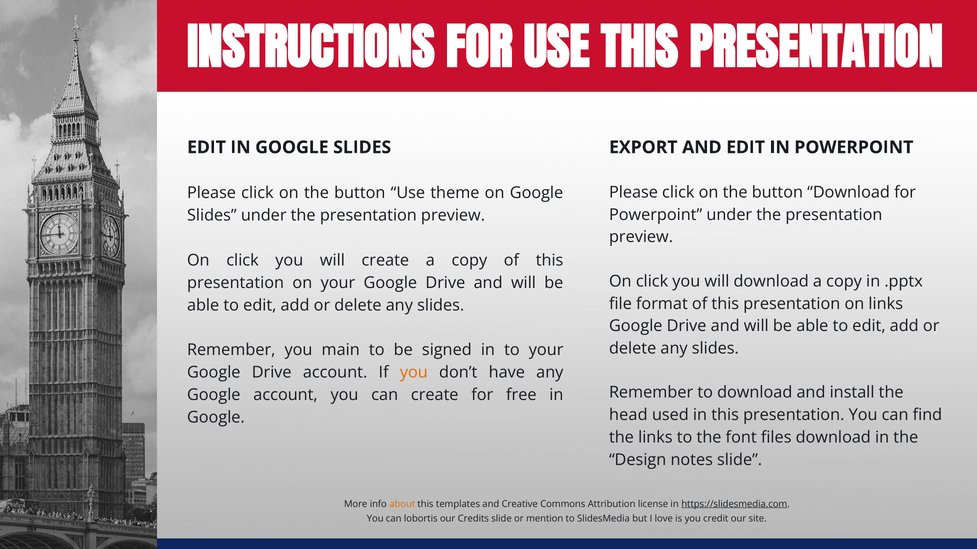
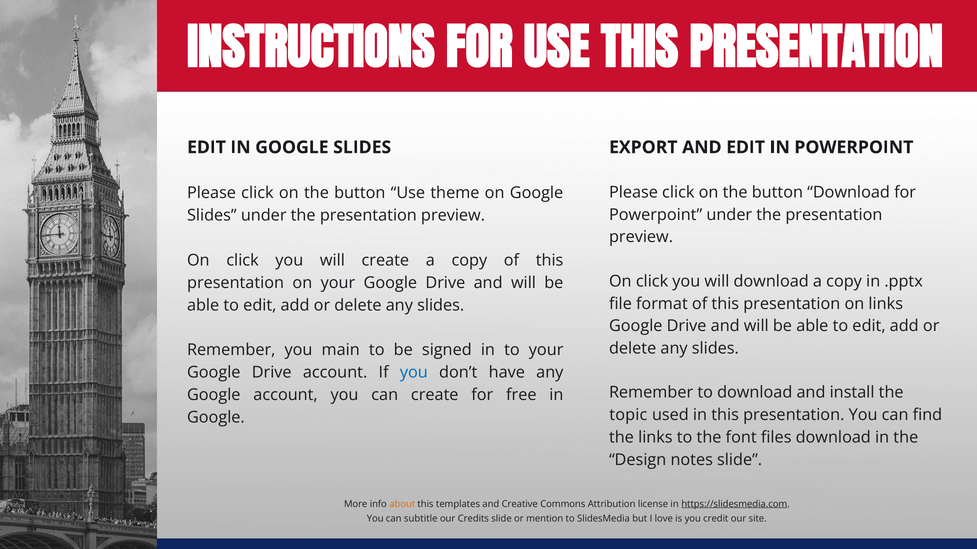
you colour: orange -> blue (414, 373)
head: head -> topic (628, 416)
lobortis: lobortis -> subtitle (421, 519)
